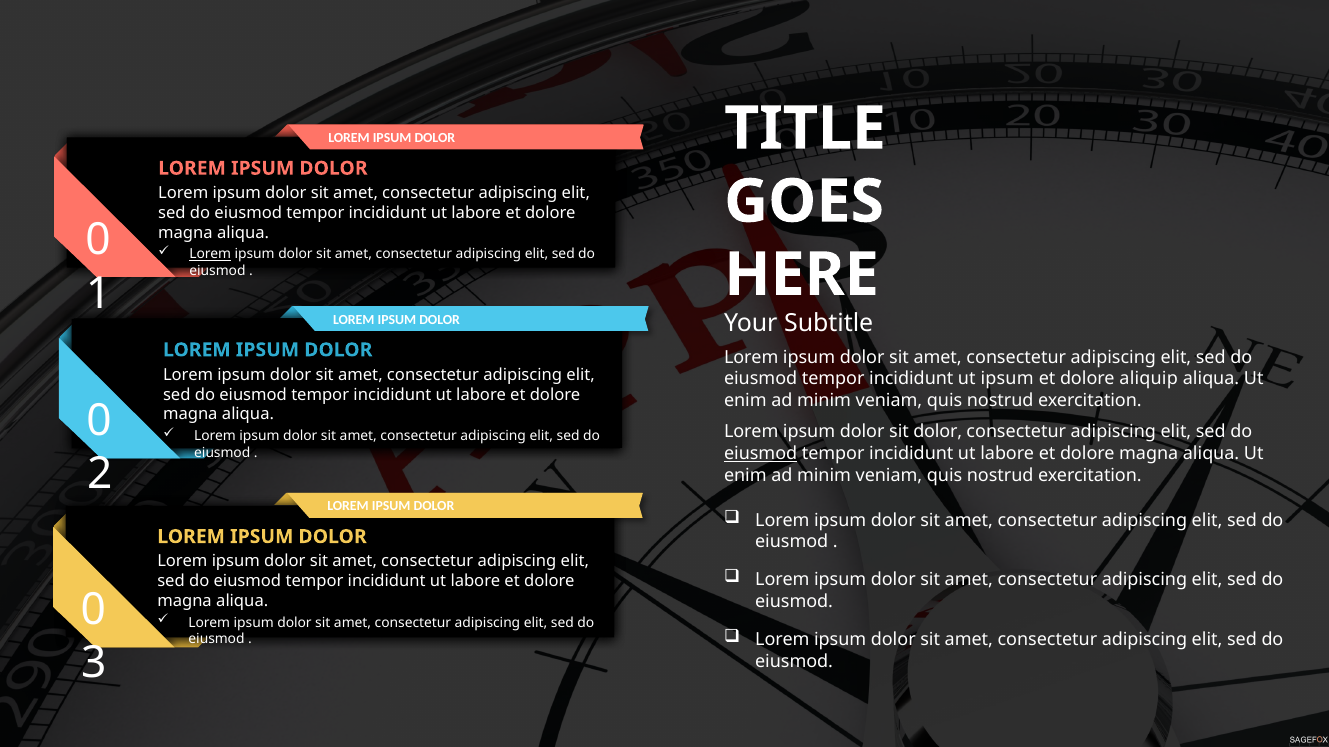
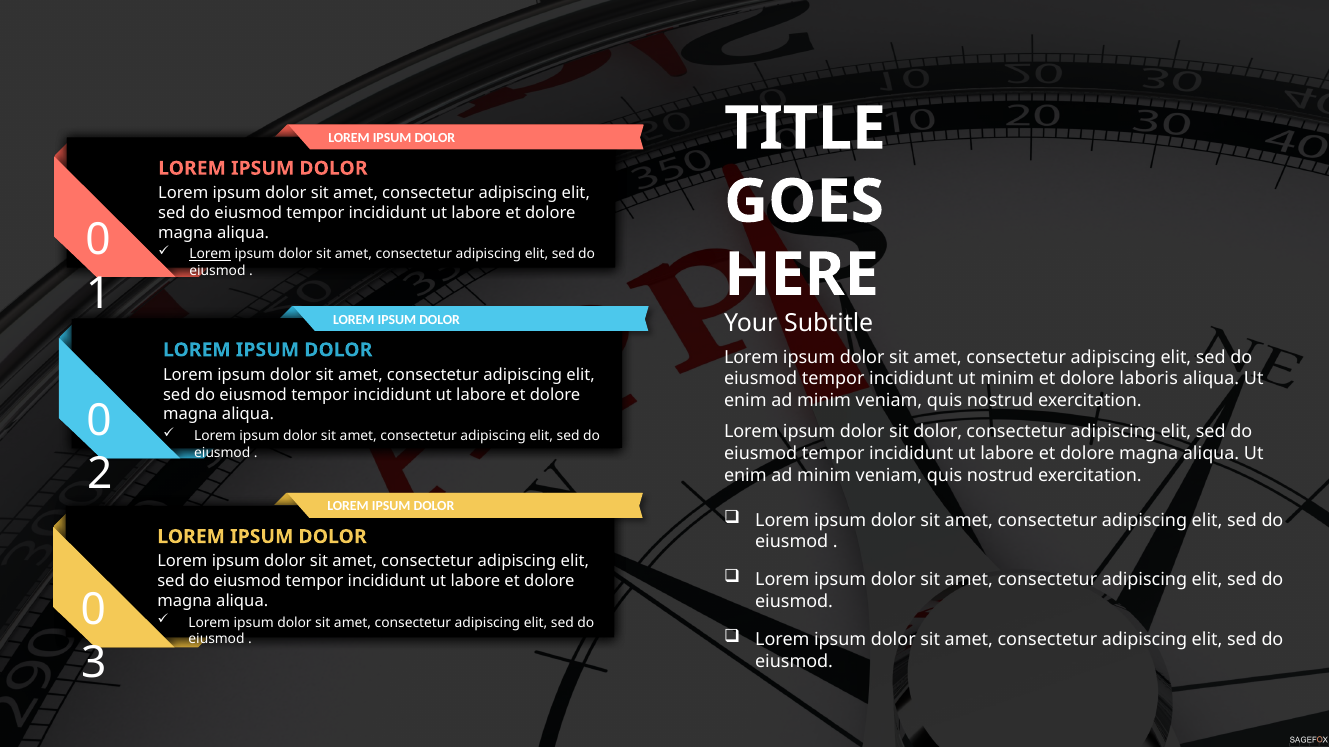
ut ipsum: ipsum -> minim (1007, 379)
aliquip: aliquip -> laboris (1149, 379)
eiusmod underline: present -> none (761, 454)
